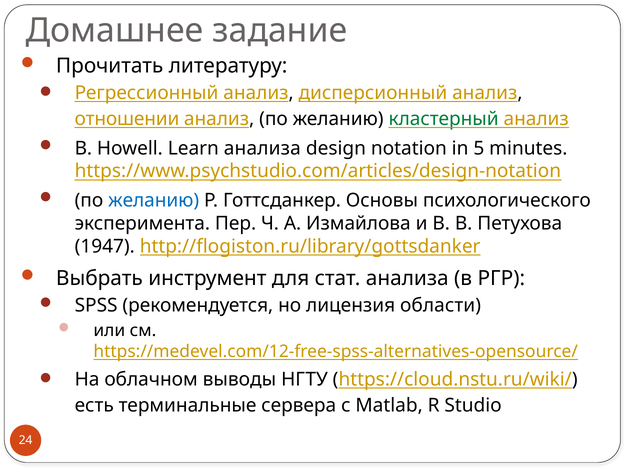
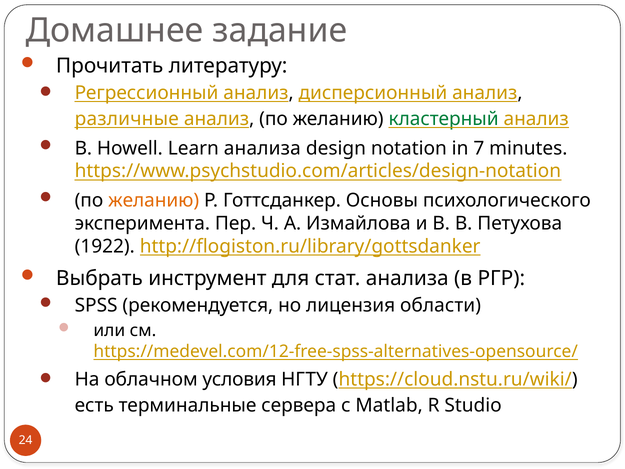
отношении: отношении -> различные (127, 119)
5: 5 -> 7 (479, 148)
желанию colour: blue -> orange (154, 200)
1947: 1947 -> 1922 (105, 246)
выводы: выводы -> условия (240, 379)
